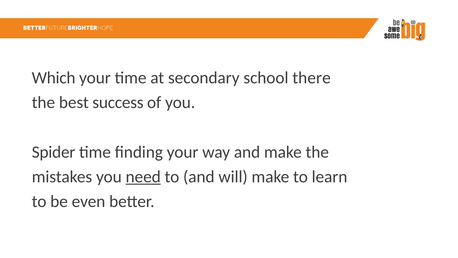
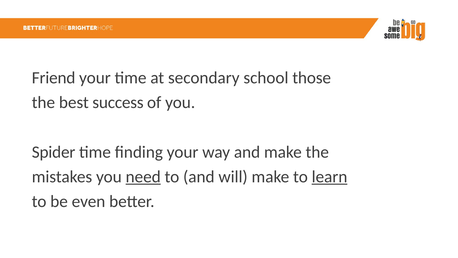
Which: Which -> Friend (54, 78)
there: there -> those (312, 78)
learn underline: none -> present (330, 177)
